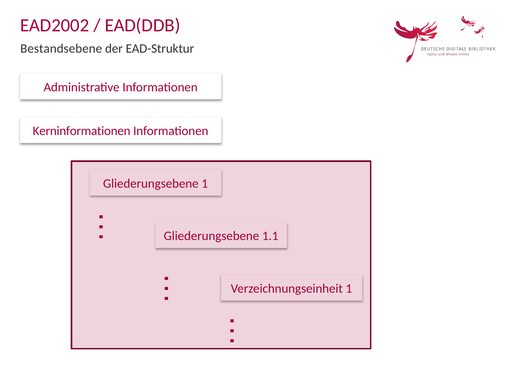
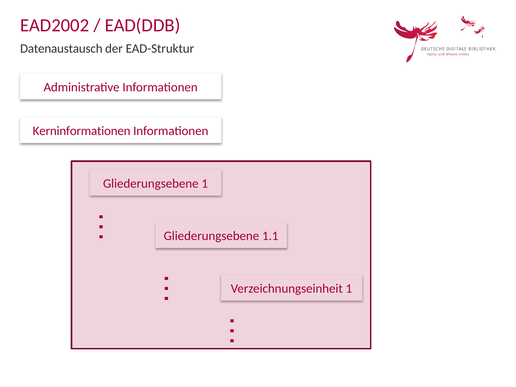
Bestandsebene: Bestandsebene -> Datenaustausch (61, 49)
